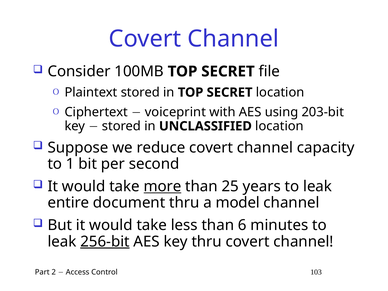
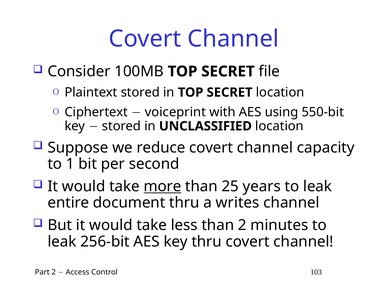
203-bit: 203-bit -> 550-bit (323, 112)
model: model -> writes (238, 203)
than 6: 6 -> 2 (242, 225)
256-bit underline: present -> none (105, 242)
